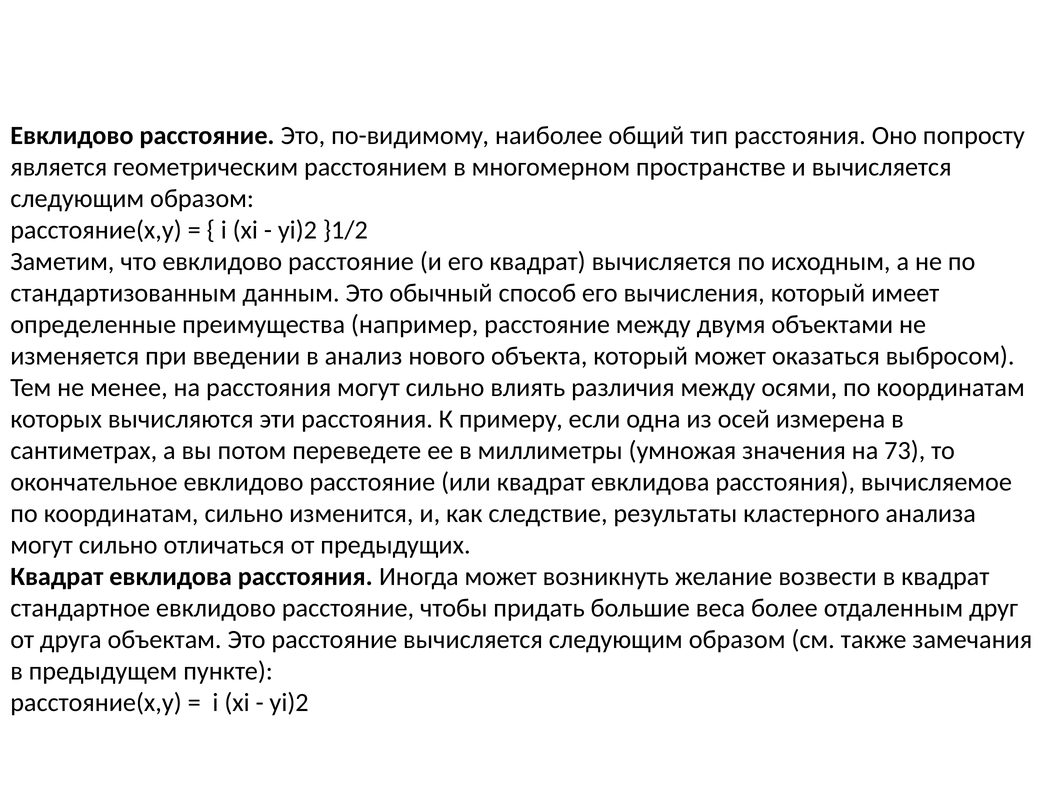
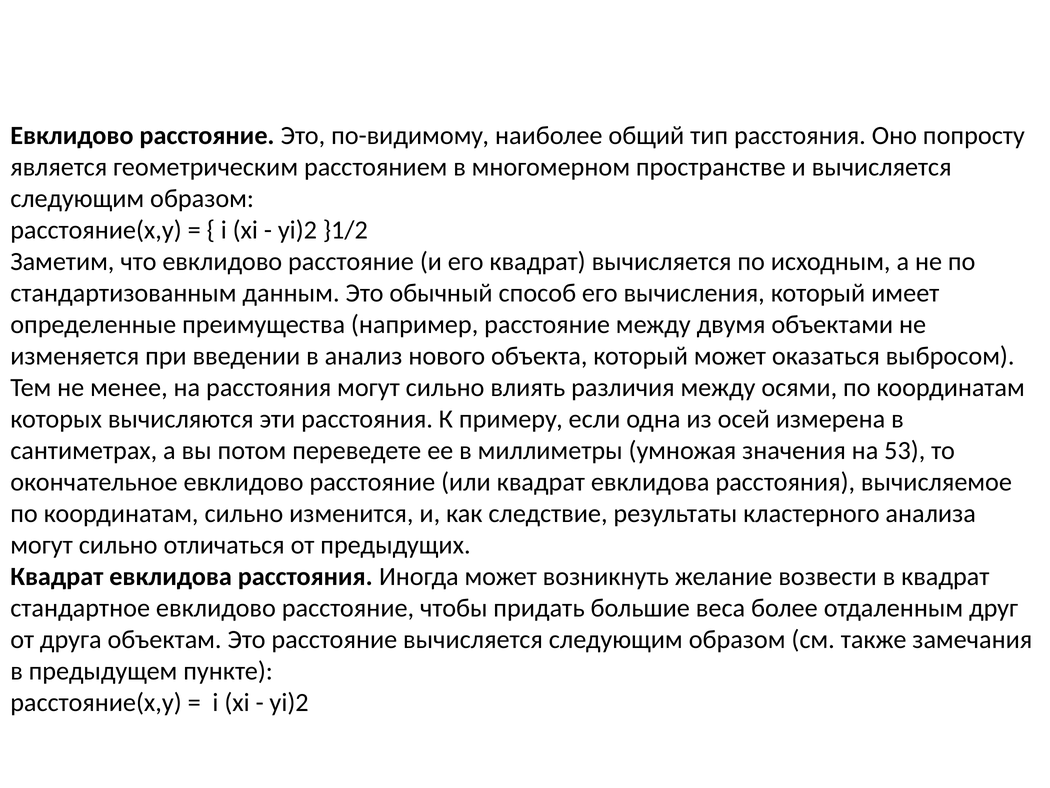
73: 73 -> 53 (905, 450)
